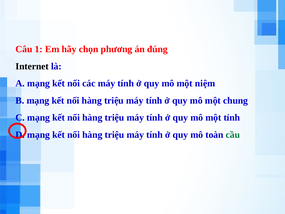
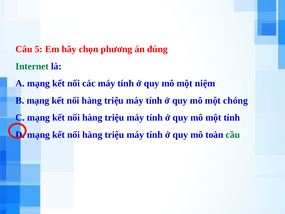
1: 1 -> 5 (39, 49)
Internet colour: black -> green (32, 66)
chung: chung -> chóng (235, 100)
